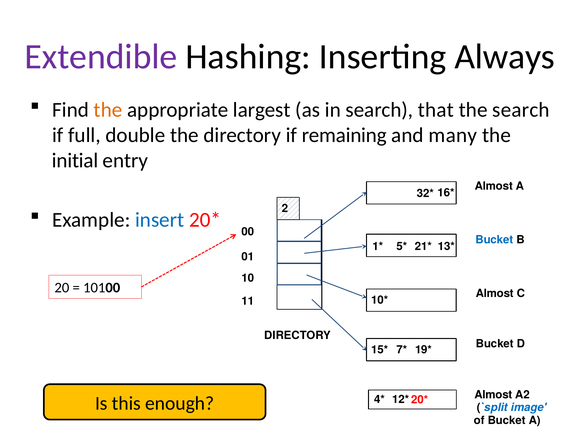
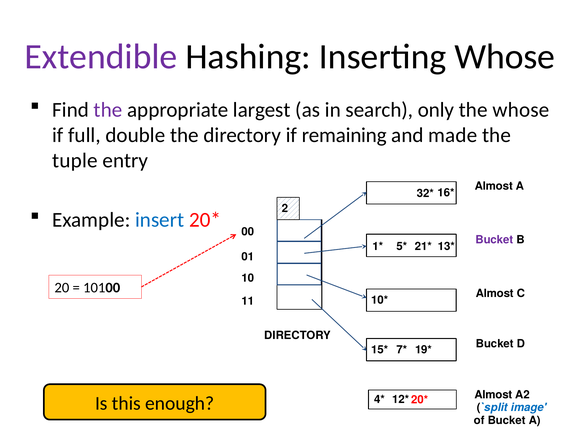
Inserting Always: Always -> Whose (505, 57)
the colour: orange -> purple (108, 110)
that: that -> only (436, 110)
the search: search -> whose (521, 110)
many: many -> made (453, 135)
initial: initial -> tuple (75, 161)
Bucket colour: blue -> purple (494, 240)
